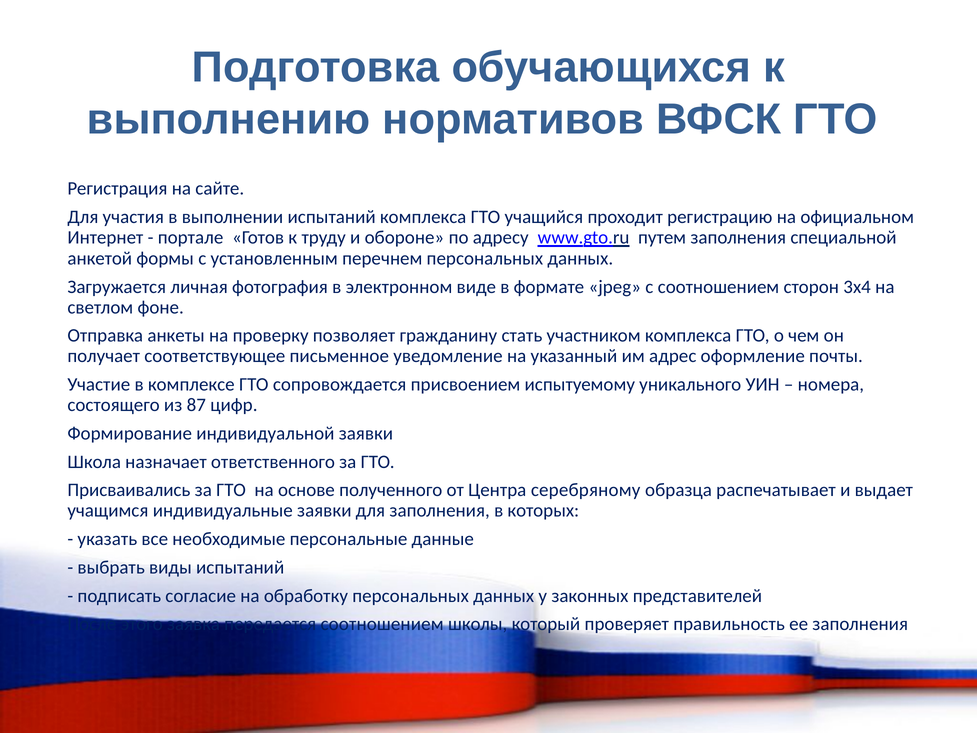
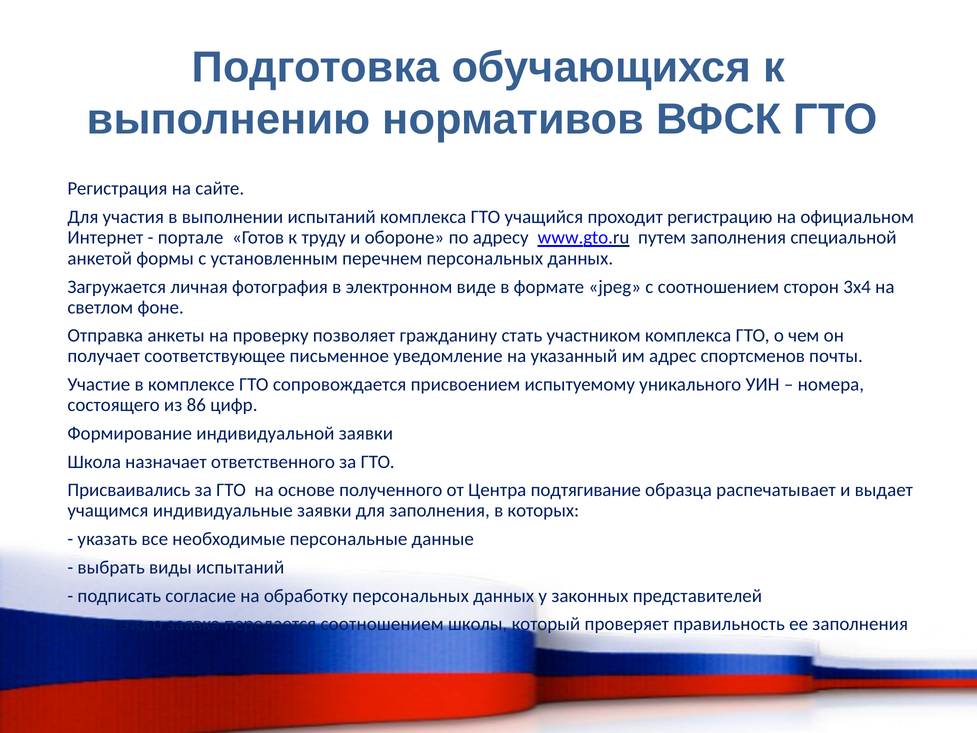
оформление: оформление -> спортсменов (753, 356)
87: 87 -> 86 (196, 405)
серебряному: серебряному -> подтягивание (586, 490)
